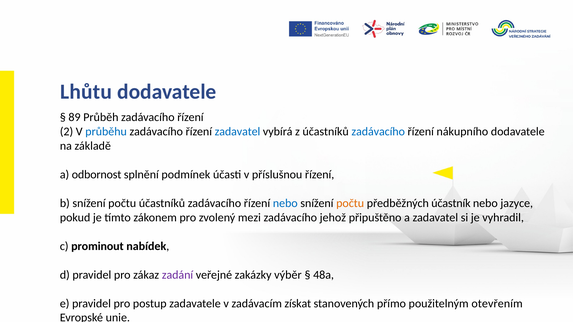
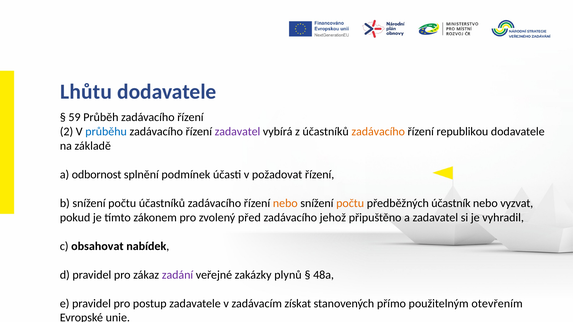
89: 89 -> 59 (75, 117)
zadavatel colour: blue -> purple (237, 132)
zadávacího colour: blue -> orange (378, 132)
nákupního: nákupního -> republikou (462, 132)
příslušnou: příslušnou -> požadovat (277, 175)
nebo colour: blue -> orange (285, 203)
jazyce: jazyce -> vyzvat (517, 203)
mezi: mezi -> před (249, 218)
prominout: prominout -> obsahovat (97, 246)
výběr: výběr -> plynů (288, 275)
